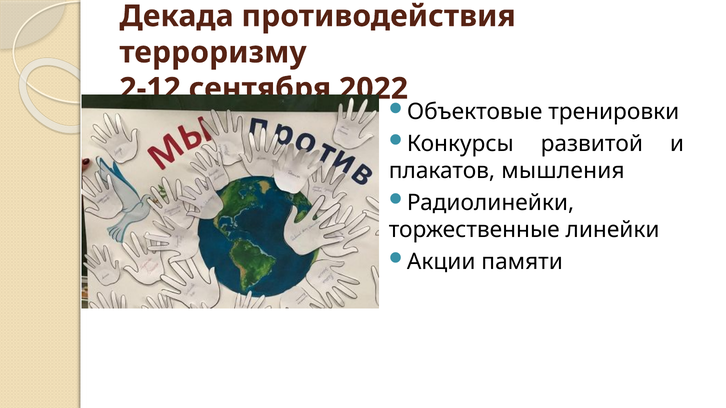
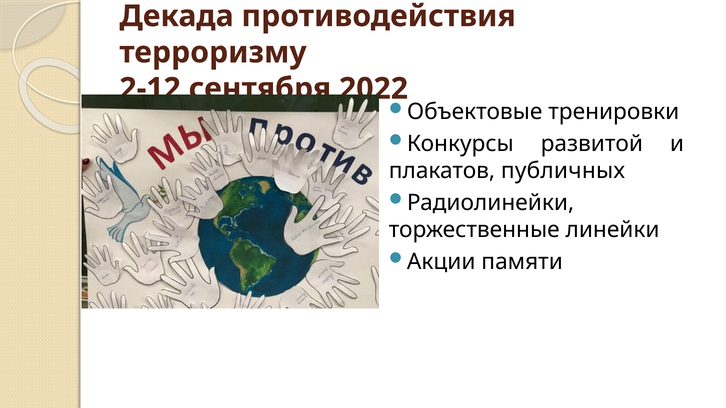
мышления: мышления -> публичных (563, 171)
